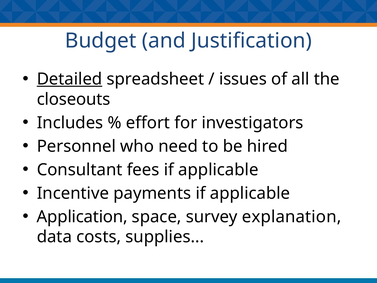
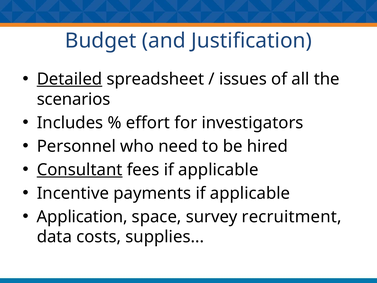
closeouts: closeouts -> scenarios (74, 99)
Consultant underline: none -> present (80, 170)
explanation: explanation -> recruitment (292, 217)
